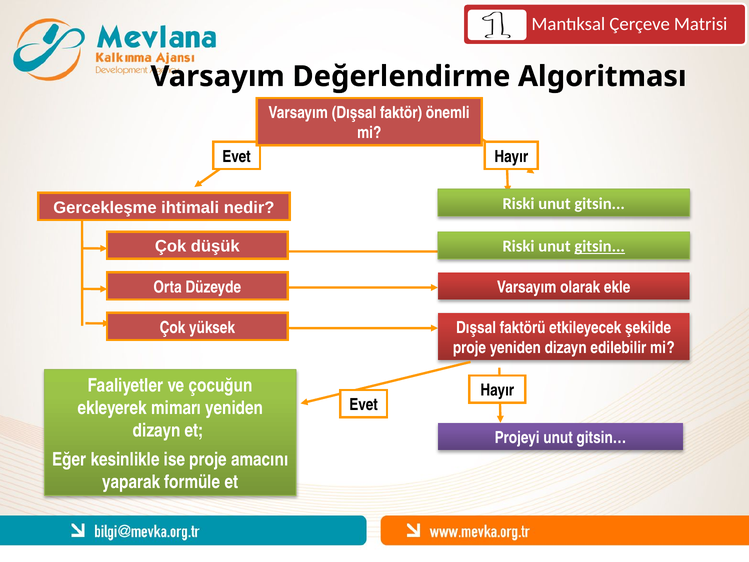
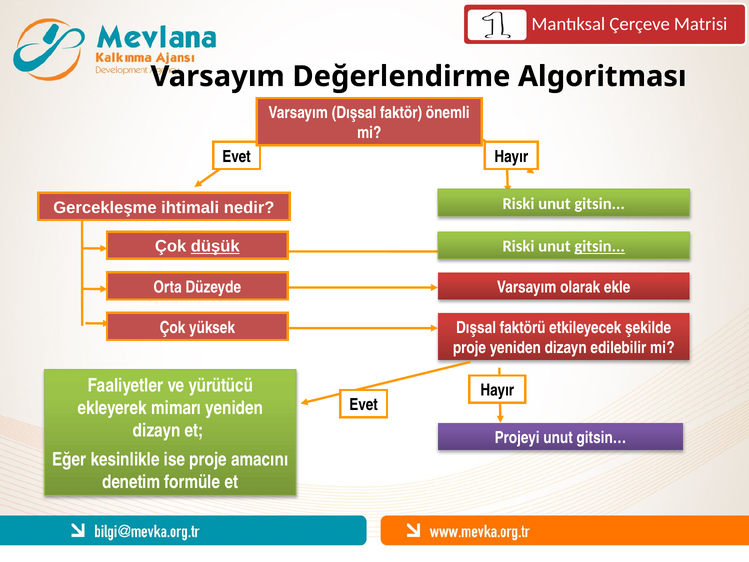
düşük underline: none -> present (215, 246)
çocuğun: çocuğun -> yürütücü (221, 386)
yaparak: yaparak -> denetim (131, 482)
